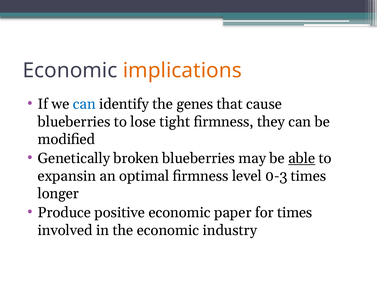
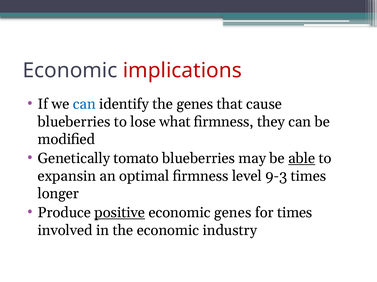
implications colour: orange -> red (182, 71)
tight: tight -> what (175, 122)
broken: broken -> tomato (136, 159)
0-3: 0-3 -> 9-3 (276, 176)
positive underline: none -> present (120, 213)
economic paper: paper -> genes (233, 213)
